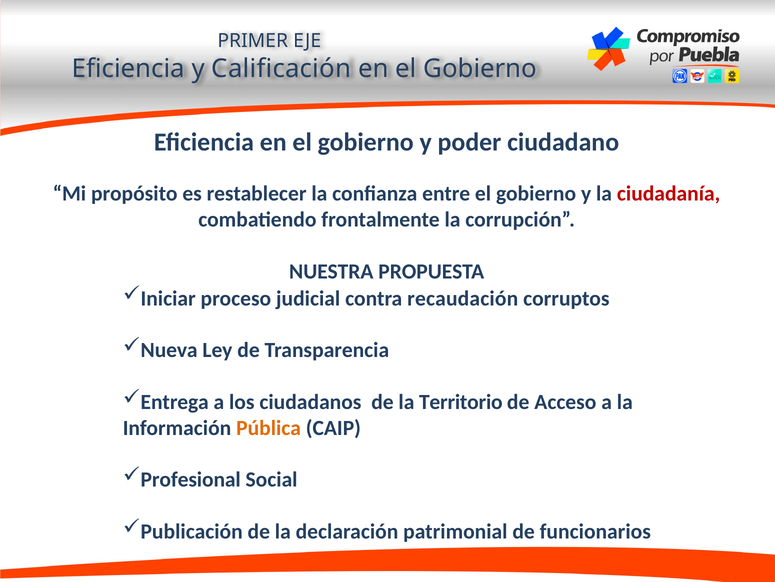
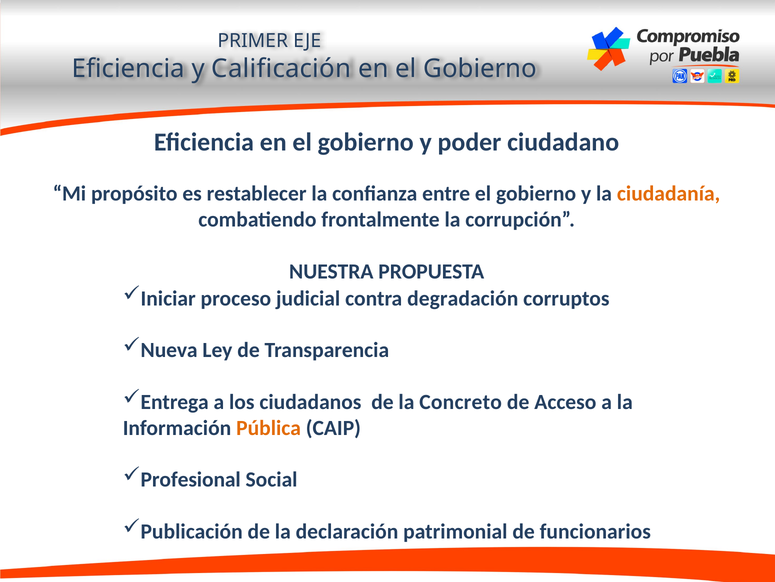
ciudadanía colour: red -> orange (669, 194)
recaudación: recaudación -> degradación (463, 298)
Territorio: Territorio -> Concreto (461, 402)
